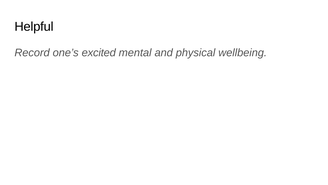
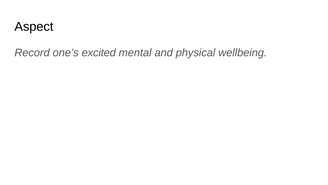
Helpful: Helpful -> Aspect (34, 27)
